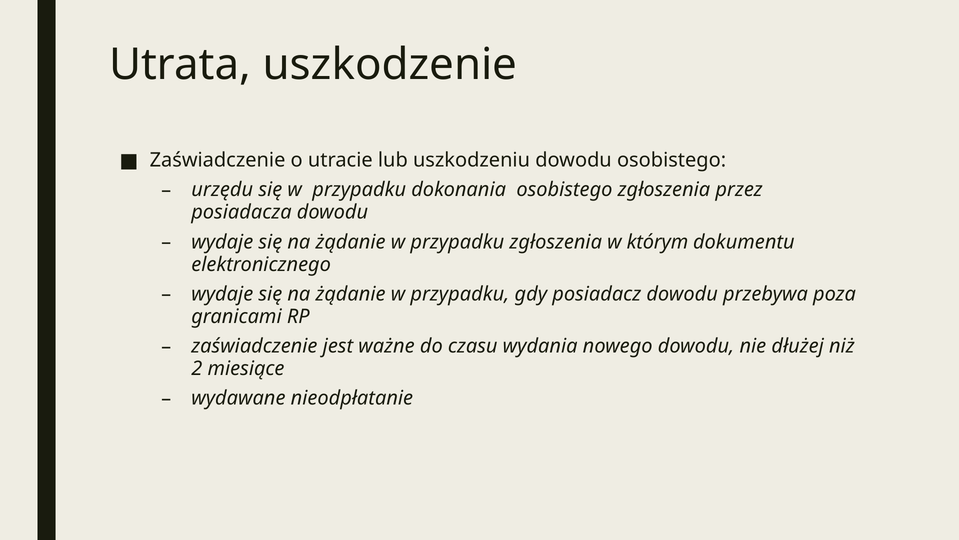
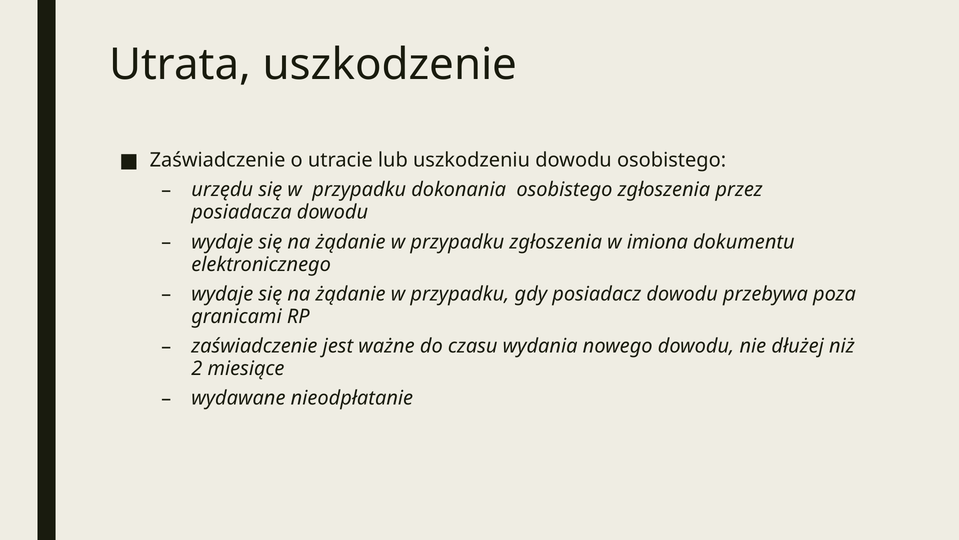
którym: którym -> imiona (657, 242)
